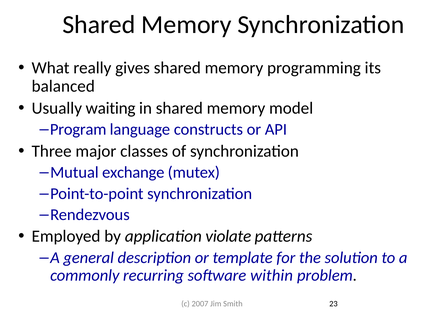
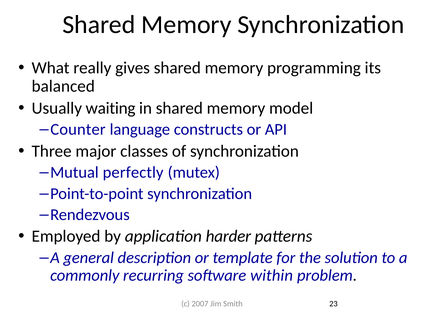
Program: Program -> Counter (78, 130)
exchange: exchange -> perfectly (133, 173)
violate: violate -> harder (228, 236)
